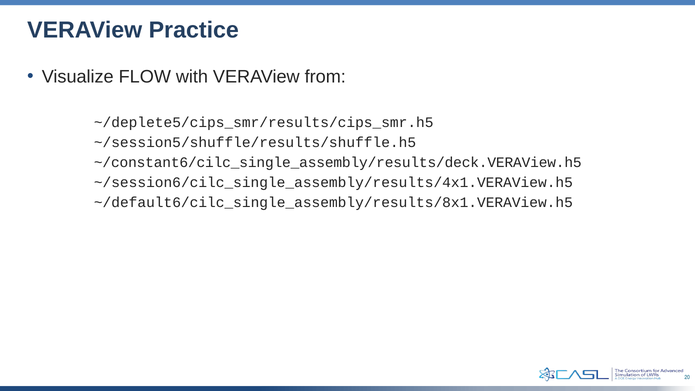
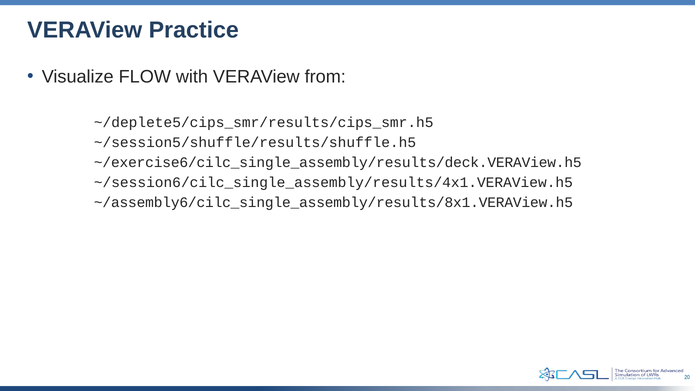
~/constant6/cilc_single_assembly/results/deck.VERAView.h5: ~/constant6/cilc_single_assembly/results/deck.VERAView.h5 -> ~/exercise6/cilc_single_assembly/results/deck.VERAView.h5 (338, 163)
~/default6/cilc_single_assembly/results/8x1.VERAView.h5: ~/default6/cilc_single_assembly/results/8x1.VERAView.h5 -> ~/assembly6/cilc_single_assembly/results/8x1.VERAView.h5 (333, 203)
